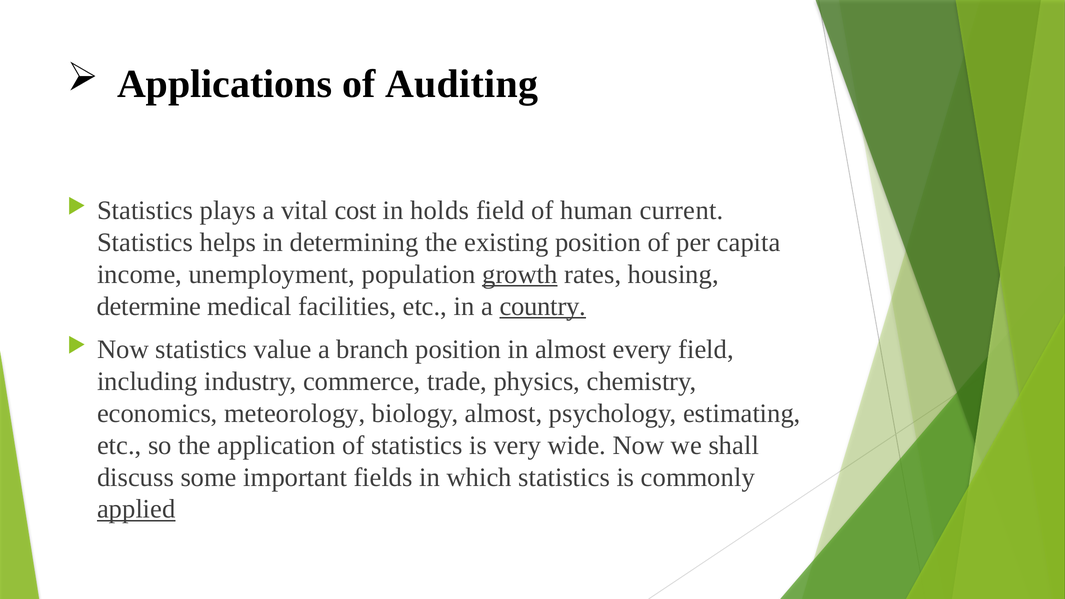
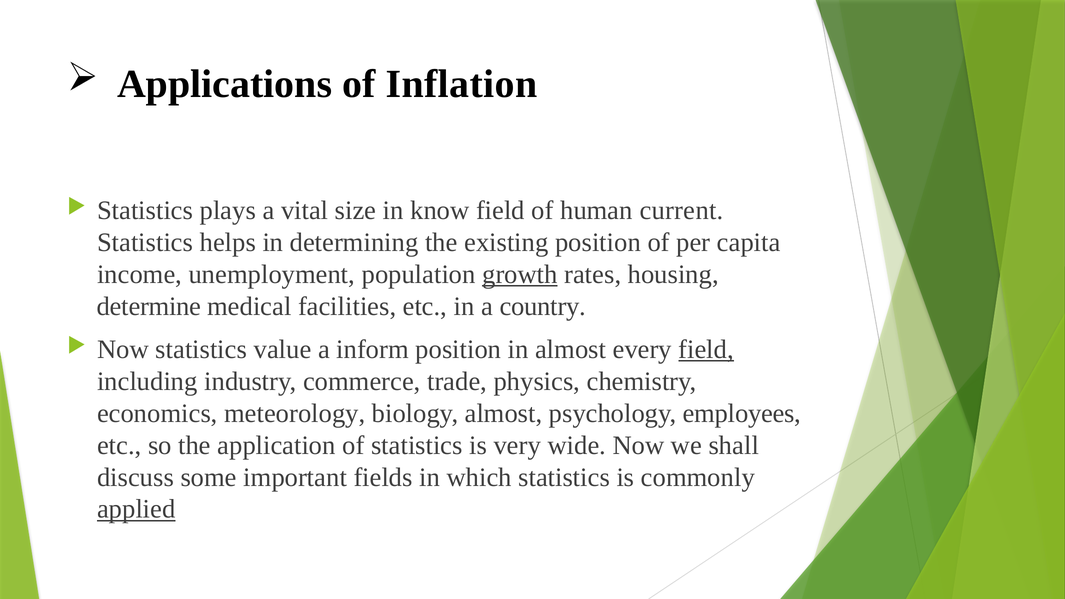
Auditing: Auditing -> Inflation (462, 84)
cost: cost -> size (356, 211)
holds: holds -> know (440, 211)
country underline: present -> none (543, 306)
branch: branch -> inform (373, 349)
field underline: none -> present (706, 349)
estimating: estimating -> employees (742, 413)
